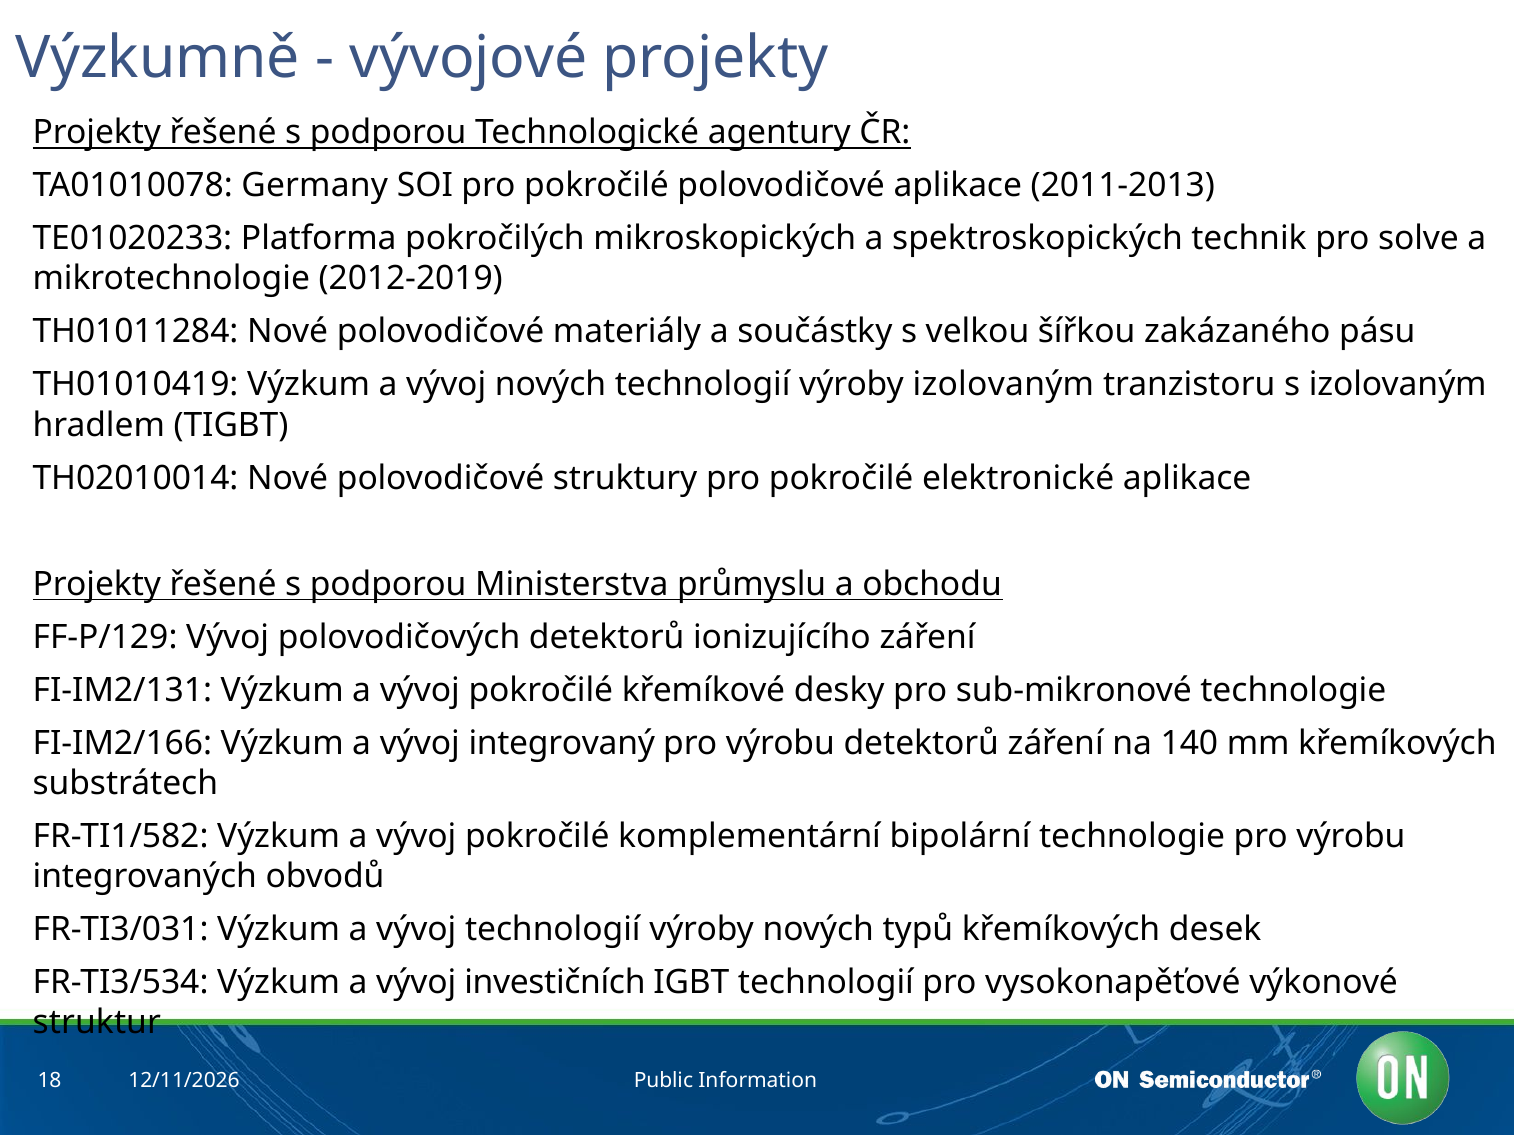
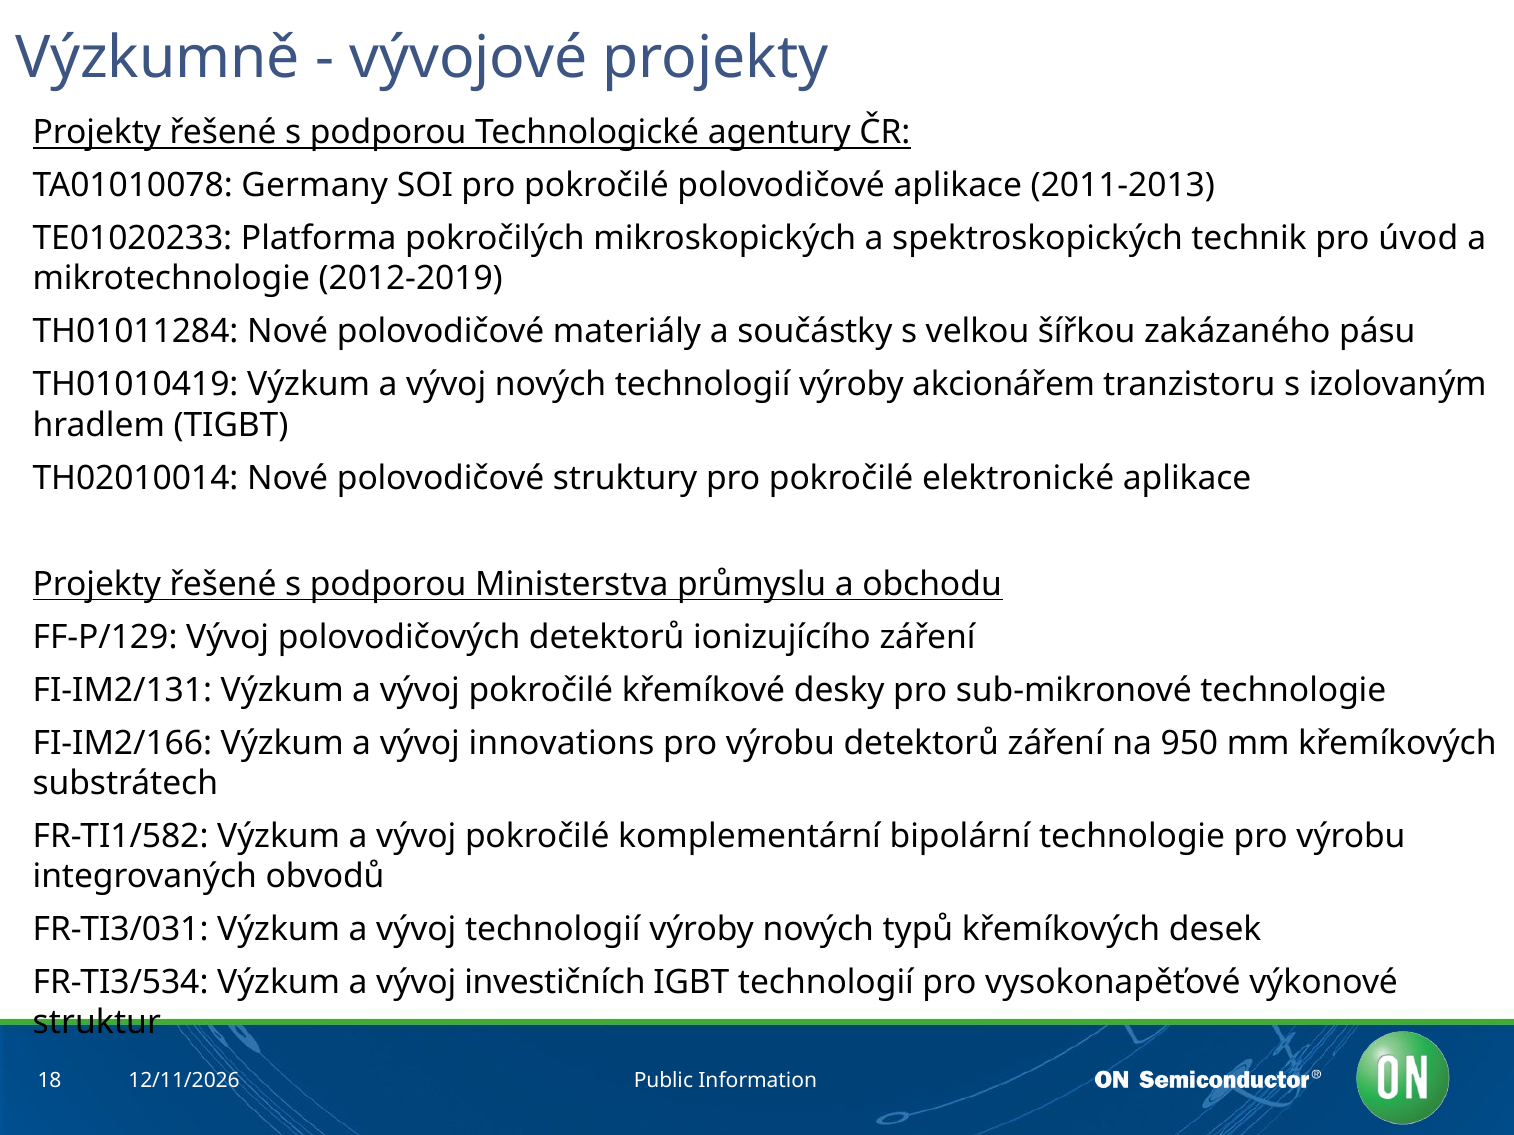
solve: solve -> úvod (1418, 239)
výroby izolovaným: izolovaným -> akcionářem (1004, 385)
integrovaný: integrovaný -> innovations (562, 743)
140: 140 -> 950 (1189, 743)
